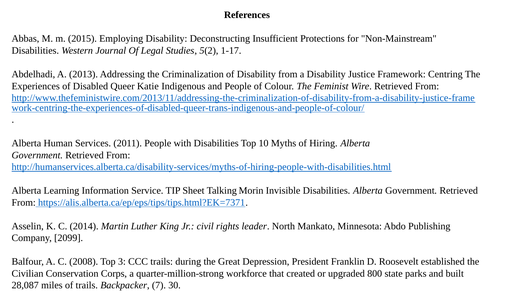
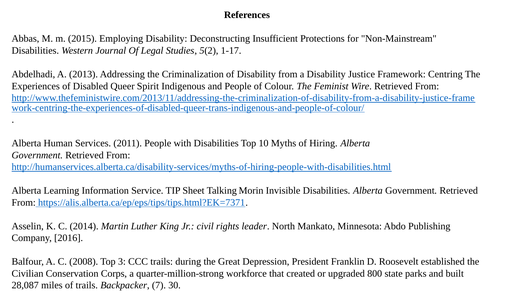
Katie: Katie -> Spirit (148, 86)
2099: 2099 -> 2016 (69, 238)
